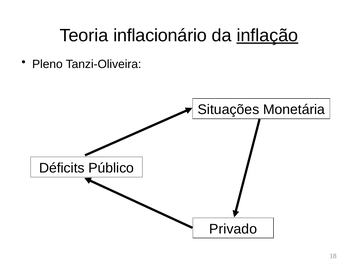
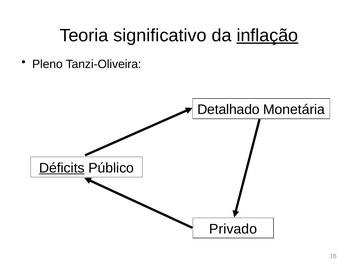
inflacionário: inflacionário -> significativo (160, 35)
Situações: Situações -> Detalhado (228, 110)
Déficits underline: none -> present (62, 168)
